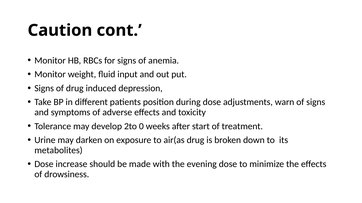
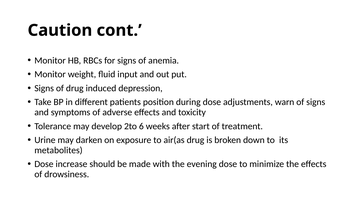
0: 0 -> 6 (141, 127)
